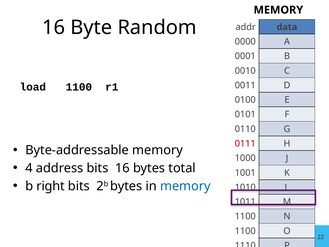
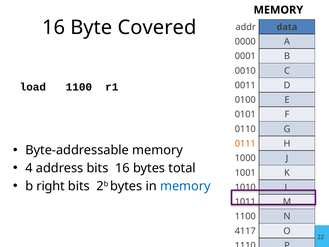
Random: Random -> Covered (157, 27)
0111 colour: red -> orange (245, 143)
1100: 1100 -> 4117 (245, 231)
